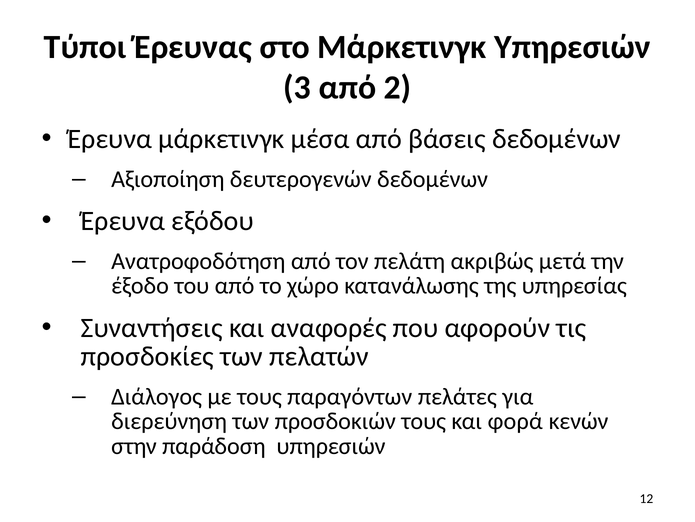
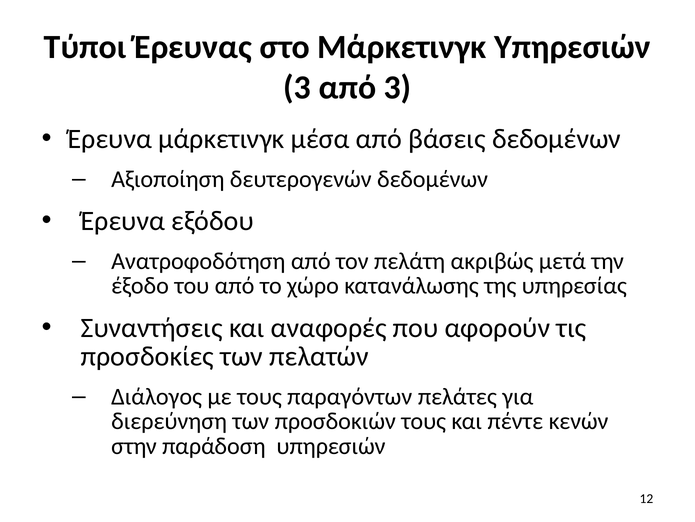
από 2: 2 -> 3 (398, 88)
φορά: φορά -> πέντε (515, 421)
